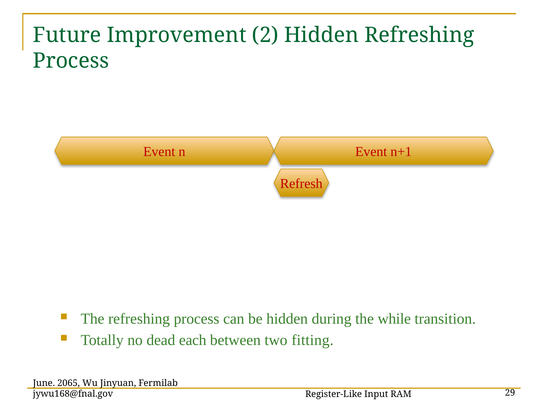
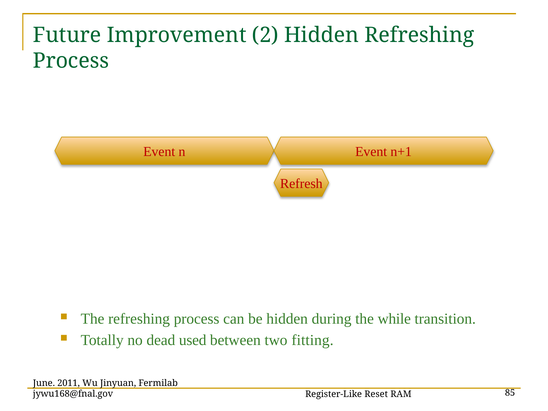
each: each -> used (193, 340)
2065: 2065 -> 2011 (69, 383)
Input: Input -> Reset (376, 394)
29: 29 -> 85 (510, 393)
